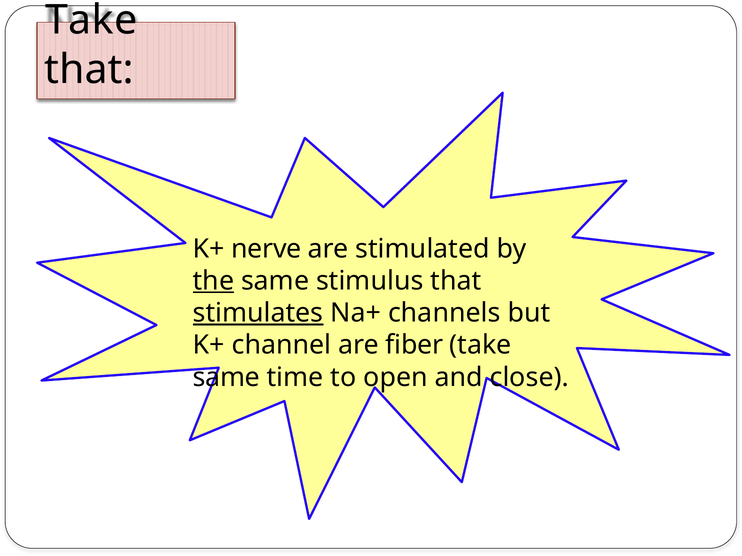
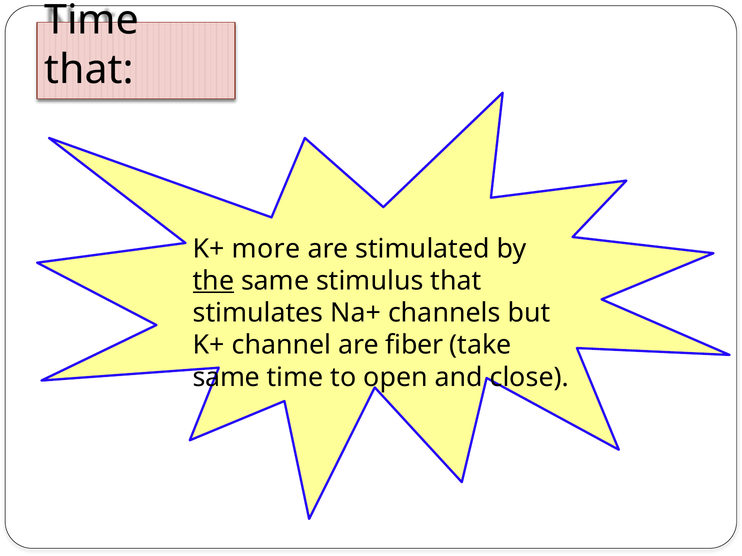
Take: Take -> Time (92, 20)
nerve: nerve -> more (266, 249)
stimulates underline: present -> none (258, 313)
